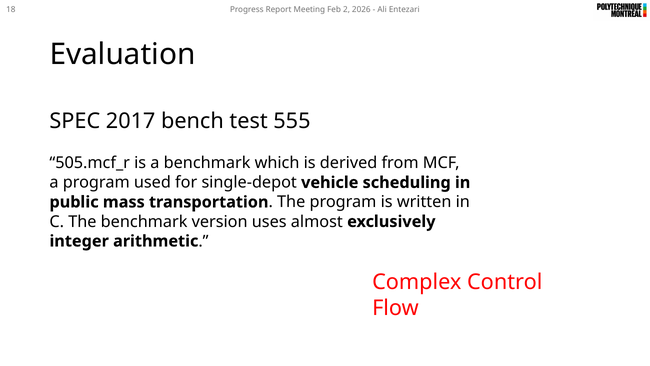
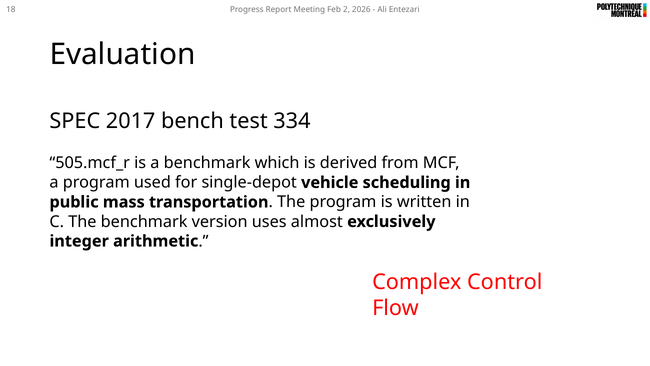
555: 555 -> 334 (292, 121)
